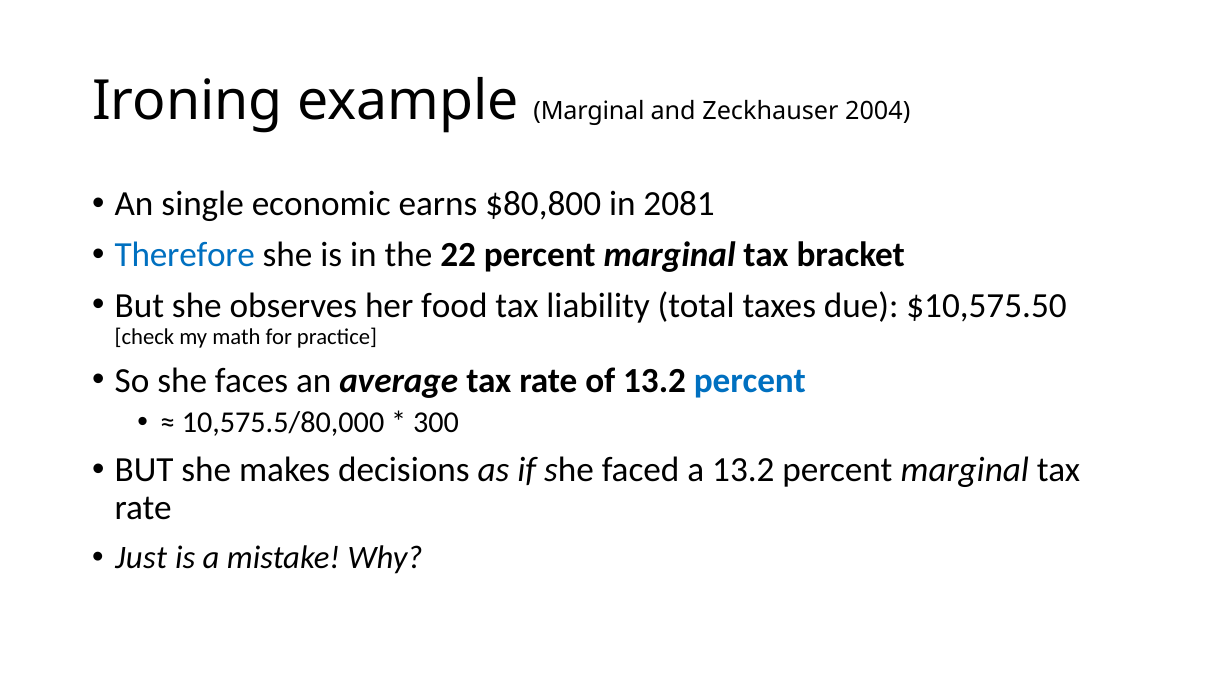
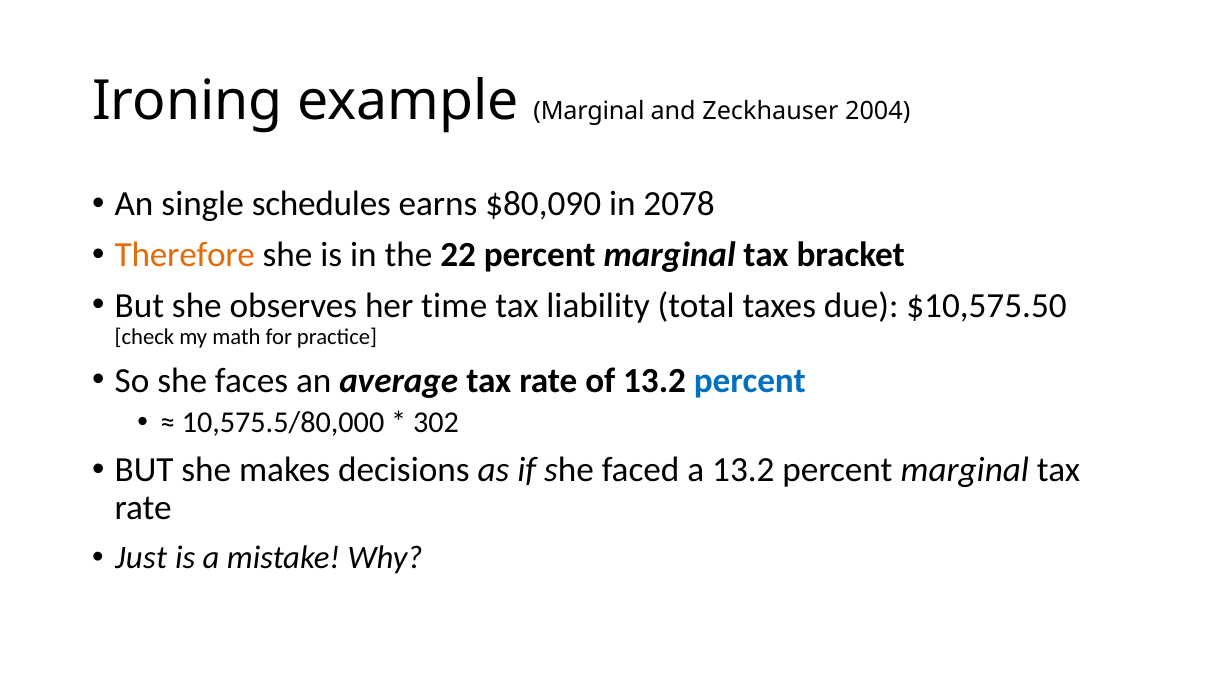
economic: economic -> schedules (321, 204)
$80,800: $80,800 -> $80,090 (543, 204)
2081: 2081 -> 2078 (679, 204)
Therefore colour: blue -> orange (185, 255)
food: food -> time (454, 305)
300: 300 -> 302 (436, 422)
